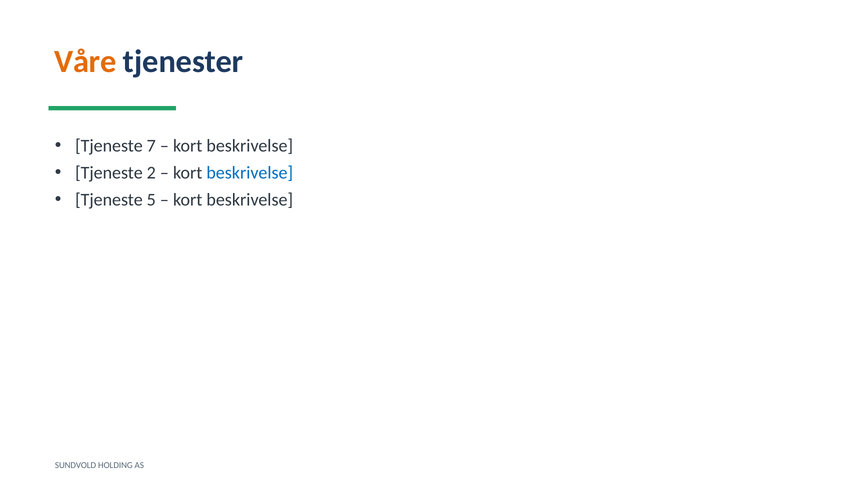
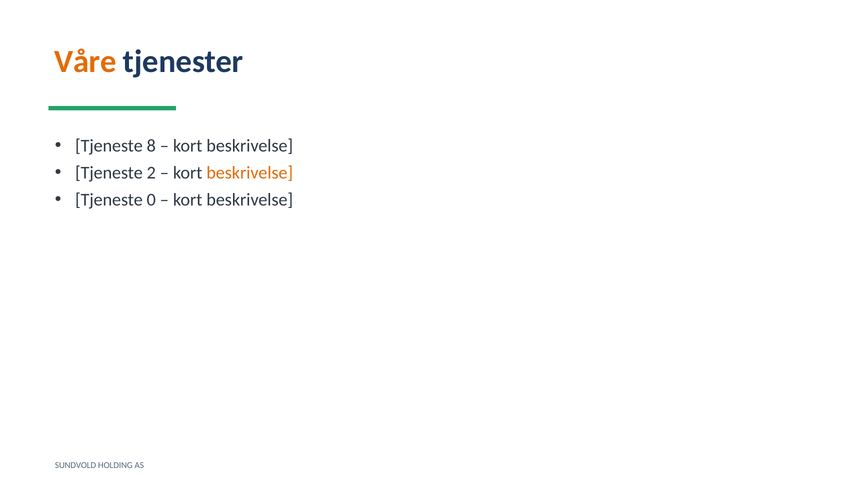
7: 7 -> 8 (151, 146)
beskrivelse colour: blue -> orange (250, 173)
5: 5 -> 0 (151, 200)
